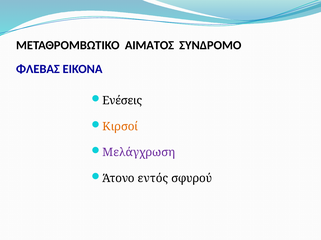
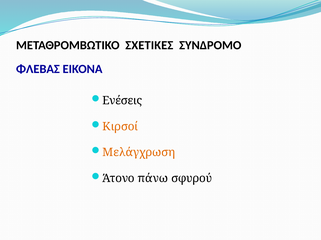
ΑΙΜΑΤΟΣ: ΑΙΜΑΤΟΣ -> ΣΧΕΤΙΚΕΣ (149, 45)
Μελάγχρωση colour: purple -> orange (139, 153)
εντός: εντός -> πάνω (153, 179)
